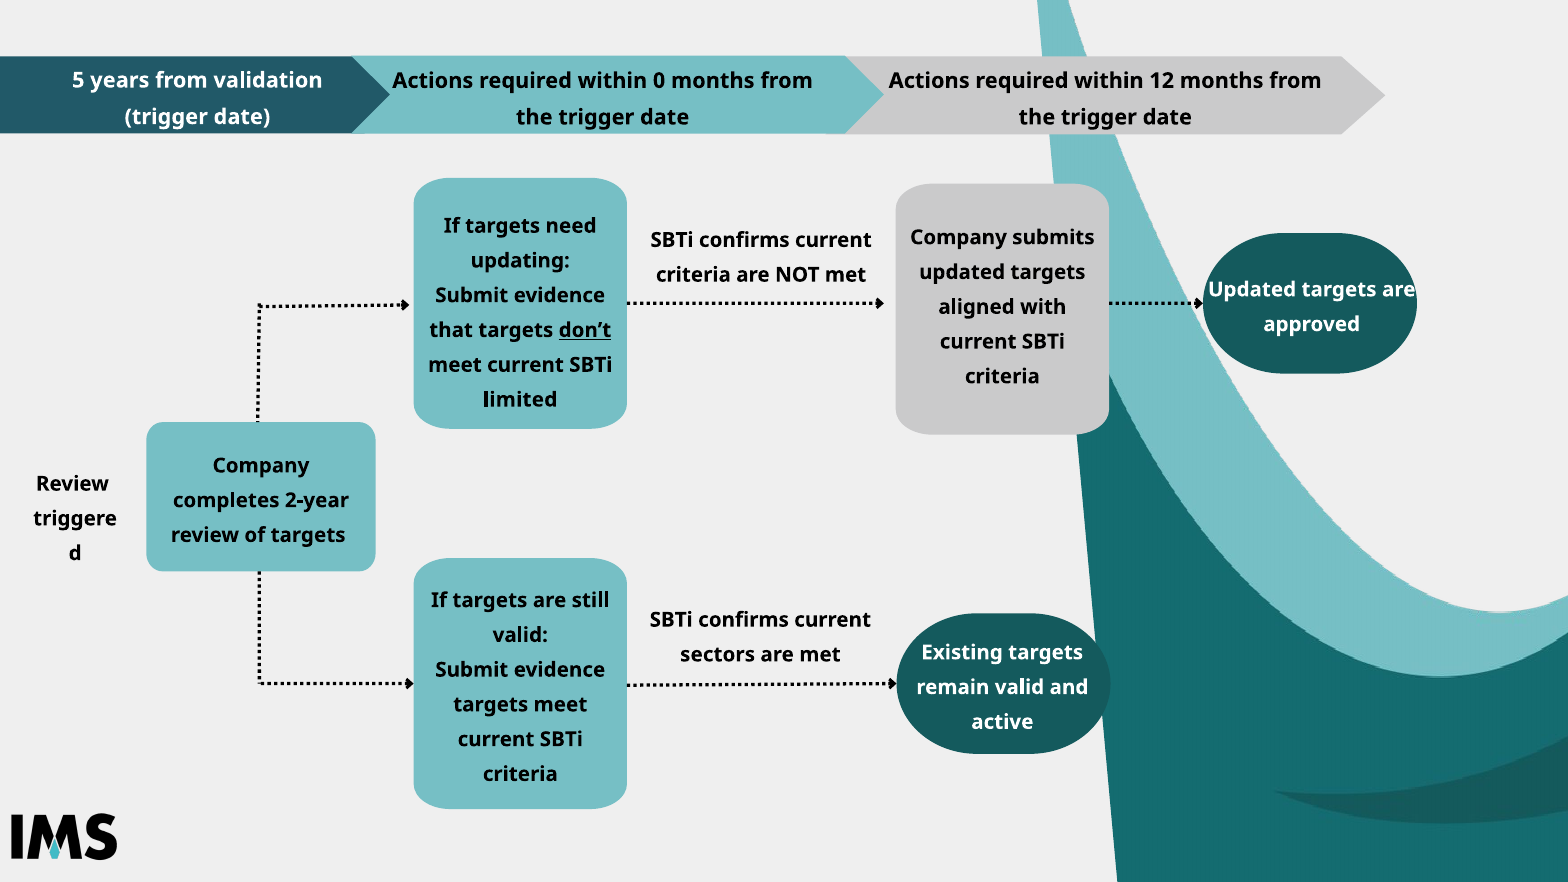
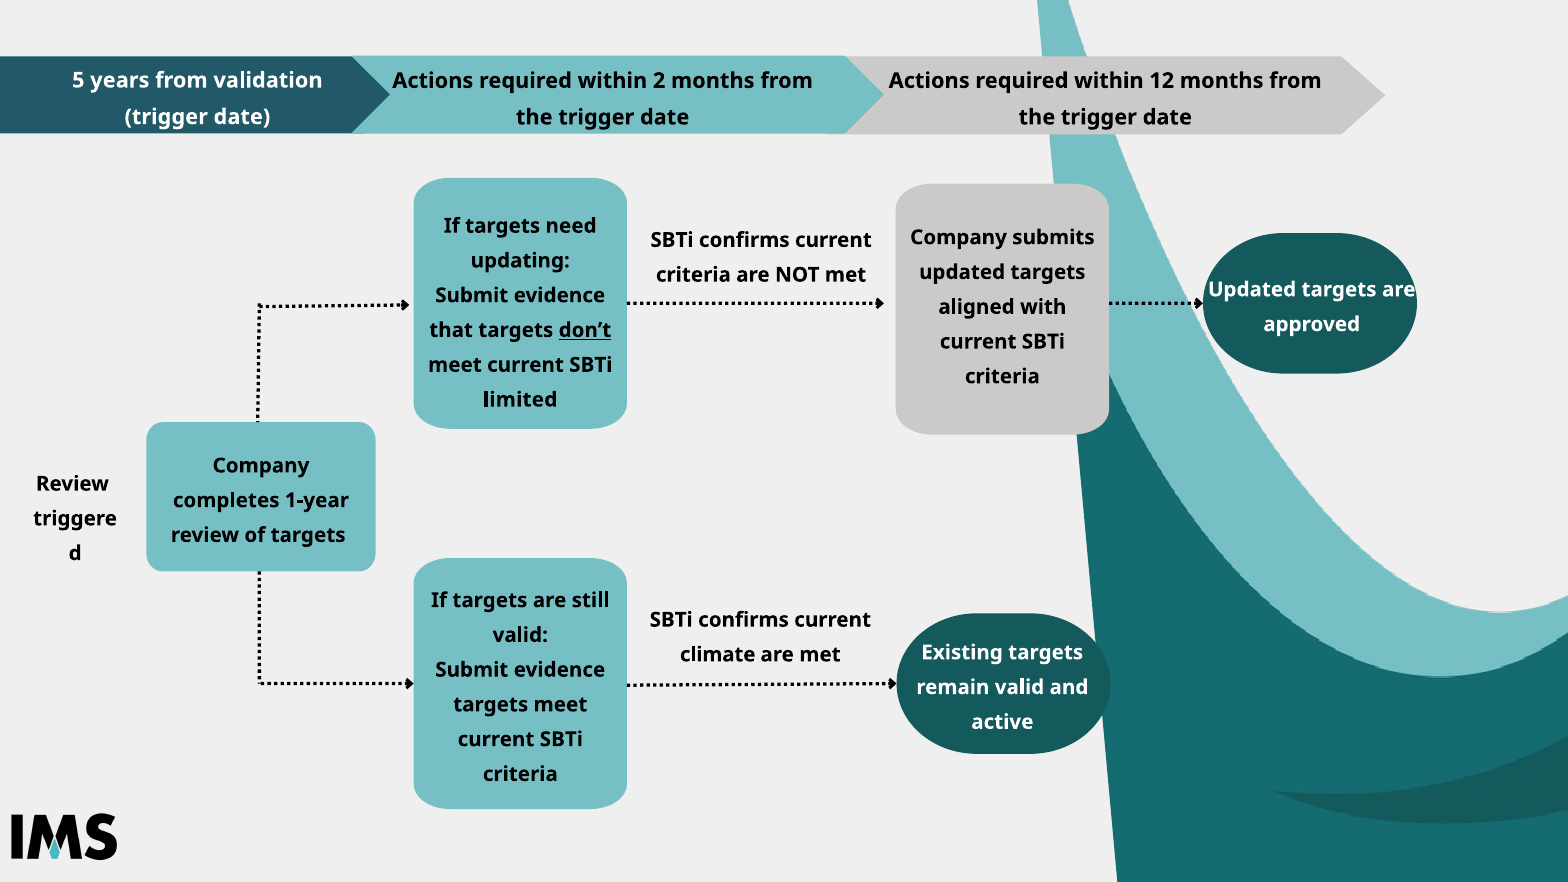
0: 0 -> 2 (659, 81)
2-year: 2-year -> 1-year (317, 500)
sectors: sectors -> climate (718, 655)
